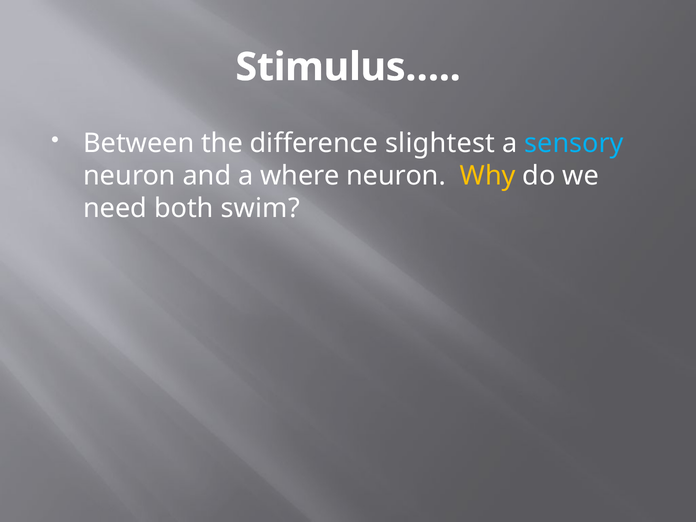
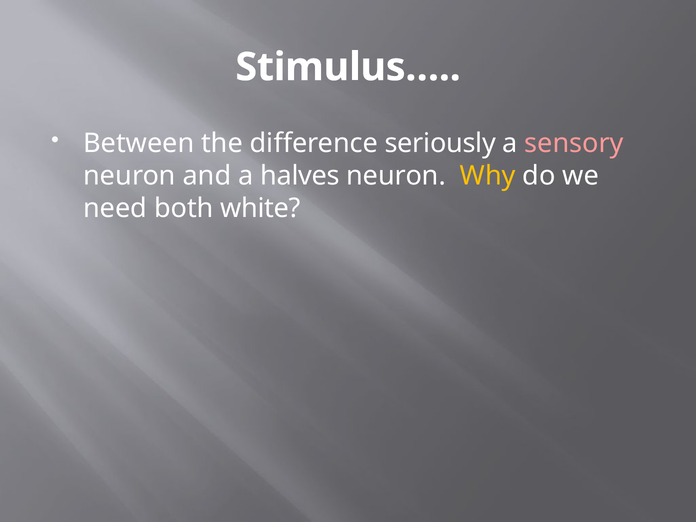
slightest: slightest -> seriously (440, 143)
sensory colour: light blue -> pink (574, 143)
where: where -> halves (300, 176)
swim: swim -> white (260, 208)
